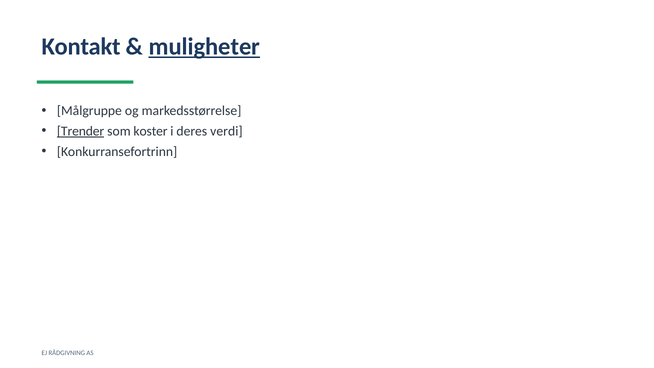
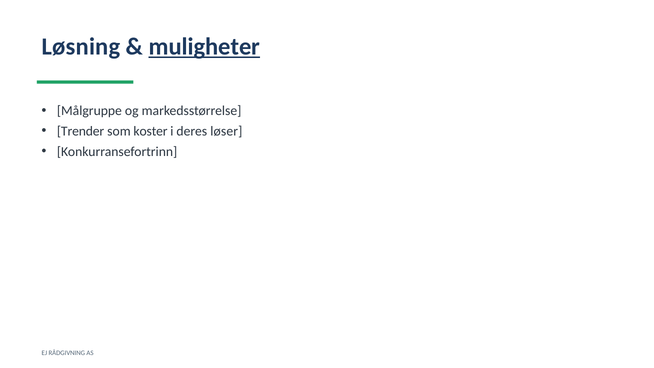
Kontakt: Kontakt -> Løsning (81, 47)
Trender underline: present -> none (81, 131)
verdi: verdi -> løser (226, 131)
